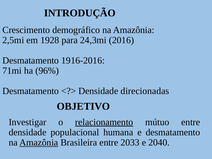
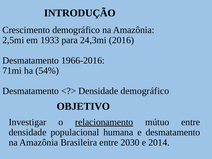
1928: 1928 -> 1933 (50, 40)
1916-2016: 1916-2016 -> 1966-2016 (83, 60)
96%: 96% -> 54% (47, 71)
Densidade direcionadas: direcionadas -> demográfico (145, 91)
Amazônia underline: present -> none (39, 142)
2033: 2033 -> 2030 (130, 142)
2040: 2040 -> 2014 (159, 142)
